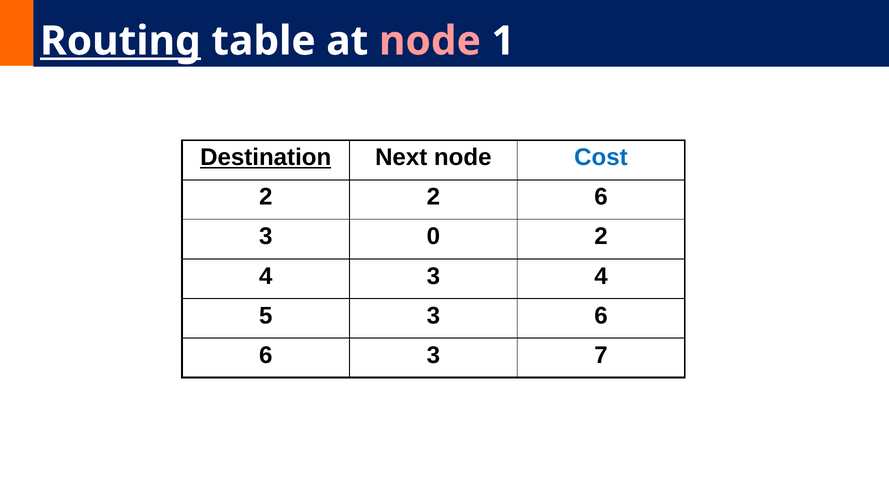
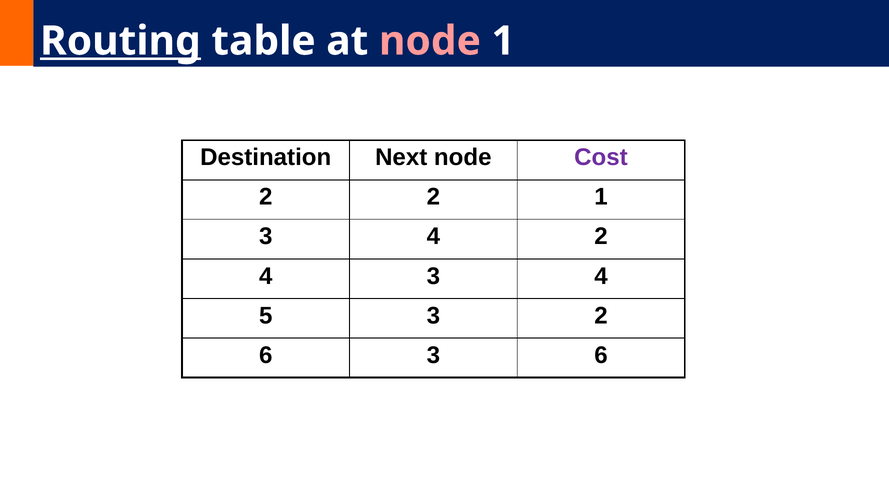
Destination underline: present -> none (266, 157)
Cost colour: blue -> purple (601, 157)
2 6: 6 -> 1 (601, 197)
0: 0 -> 4 (433, 237)
3 6: 6 -> 2 (601, 316)
3 7: 7 -> 6 (601, 355)
